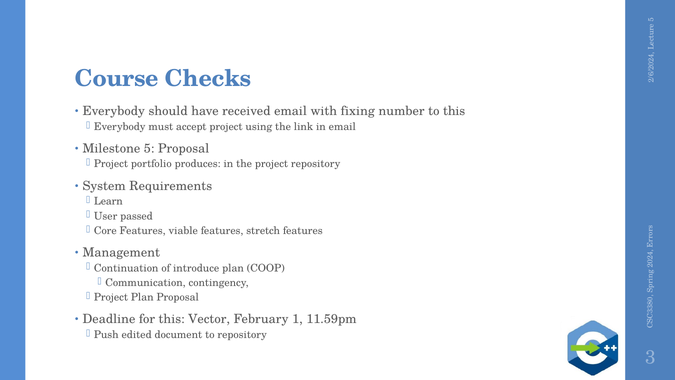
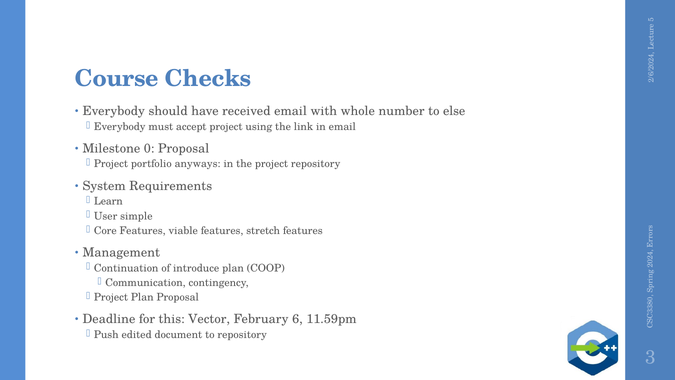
fixing: fixing -> whole (358, 111)
to this: this -> else (454, 111)
Milestone 5: 5 -> 0 (149, 149)
produces: produces -> anyways (198, 164)
passed: passed -> simple (136, 216)
February 1: 1 -> 6 (297, 319)
